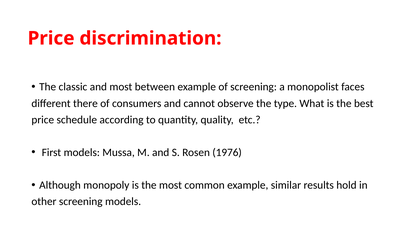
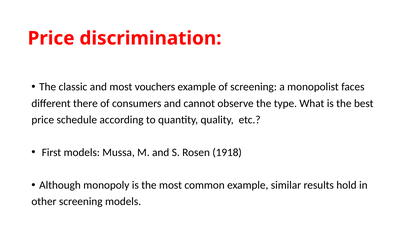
between: between -> vouchers (155, 87)
1976: 1976 -> 1918 (227, 153)
